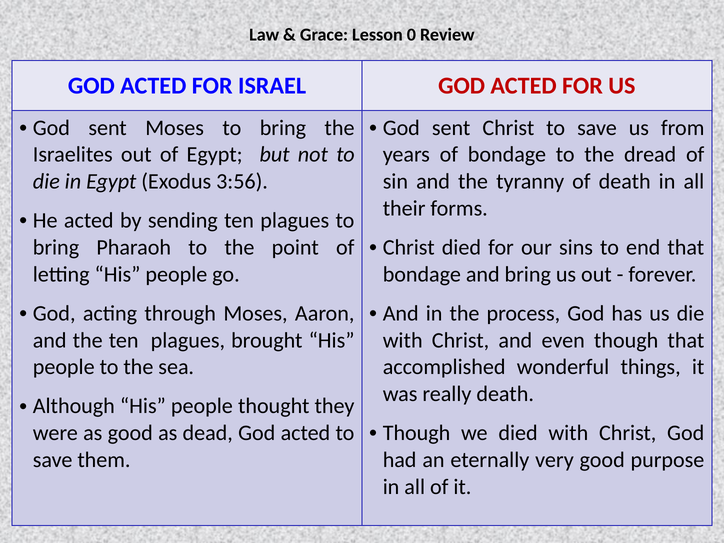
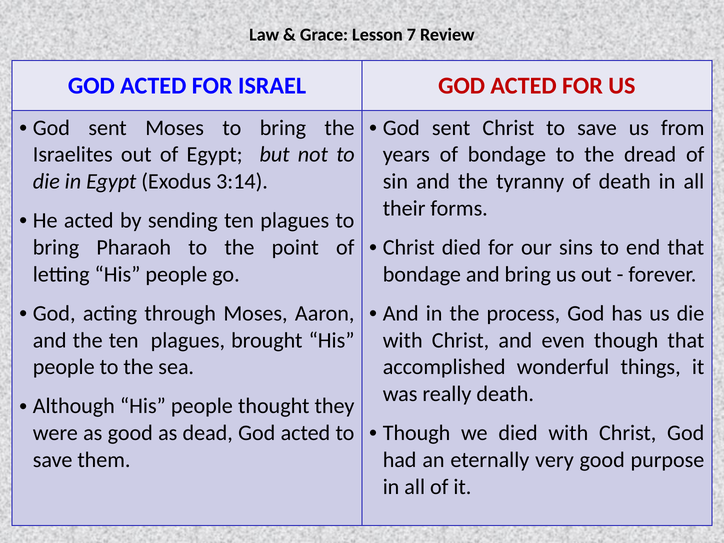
0: 0 -> 7 (411, 35)
3:56: 3:56 -> 3:14 (242, 182)
